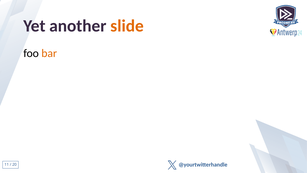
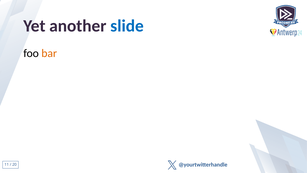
slide colour: orange -> blue (127, 26)
